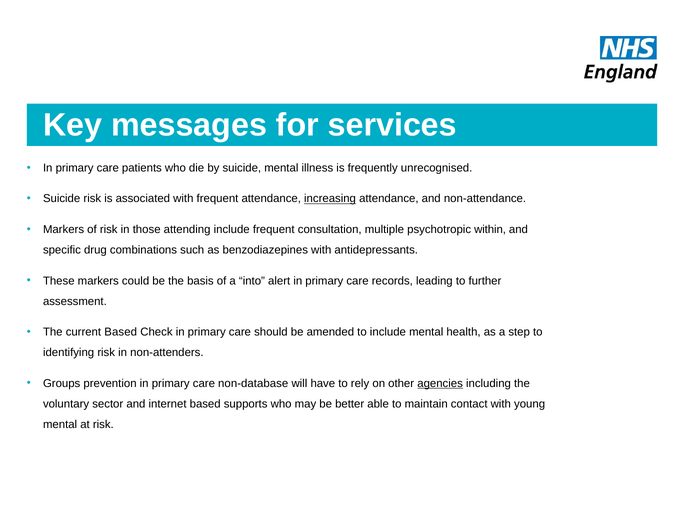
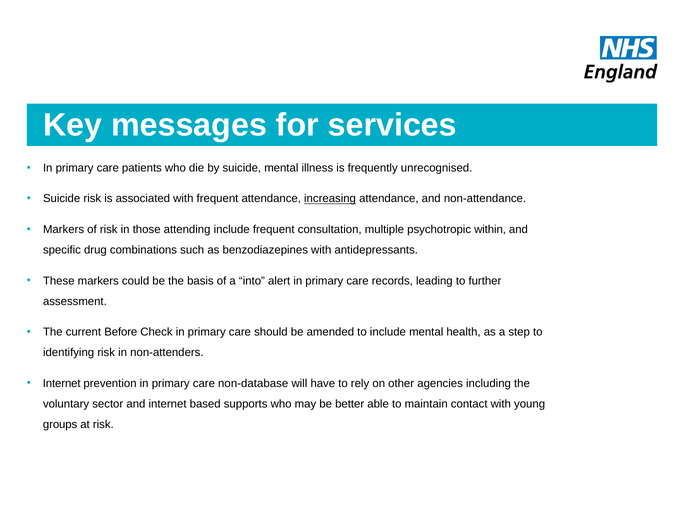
current Based: Based -> Before (121, 332)
Groups: Groups -> Internet (62, 383)
agencies underline: present -> none (440, 383)
mental: mental -> groups (60, 424)
